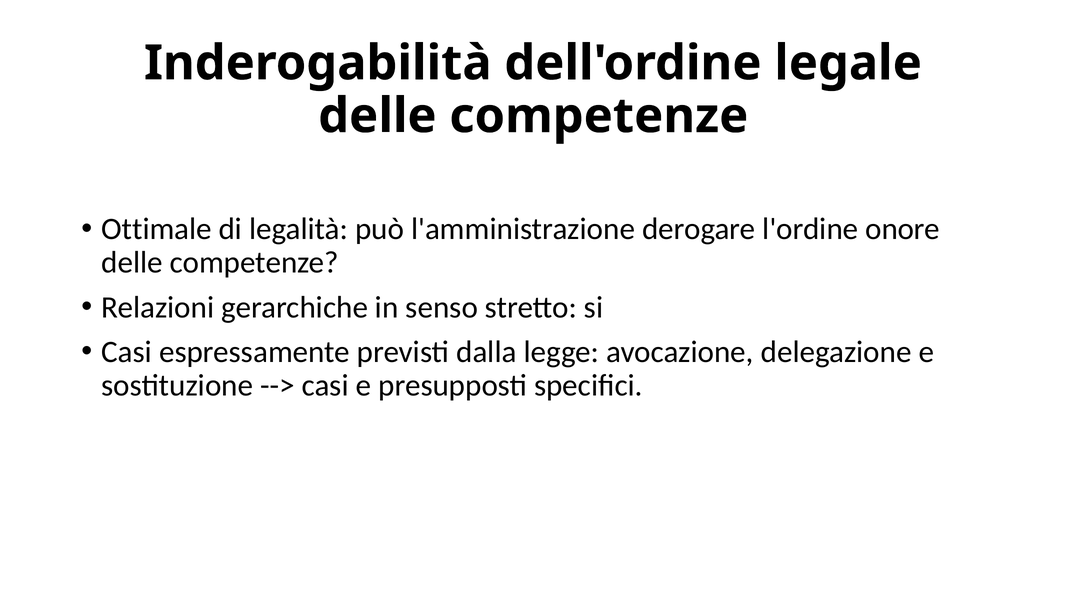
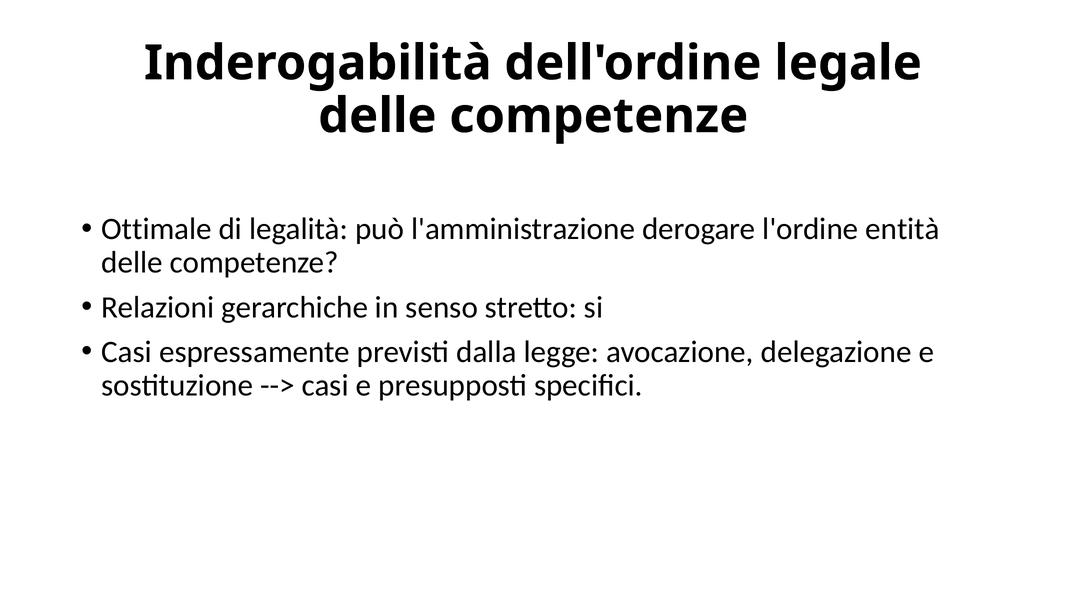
onore: onore -> entità (903, 229)
